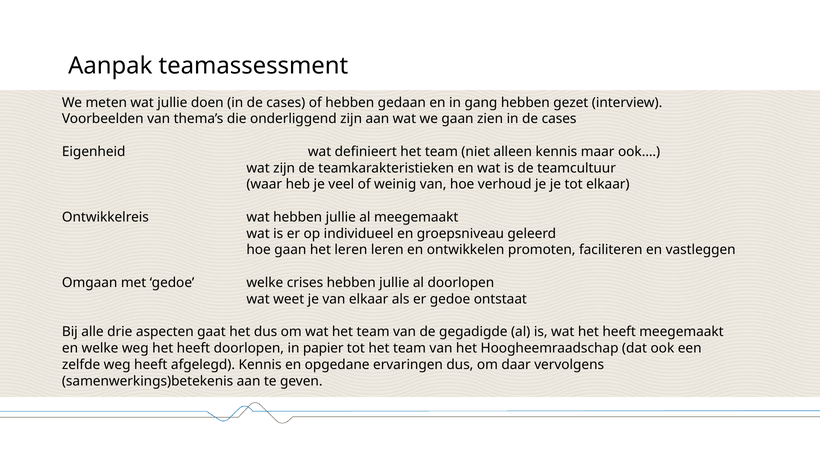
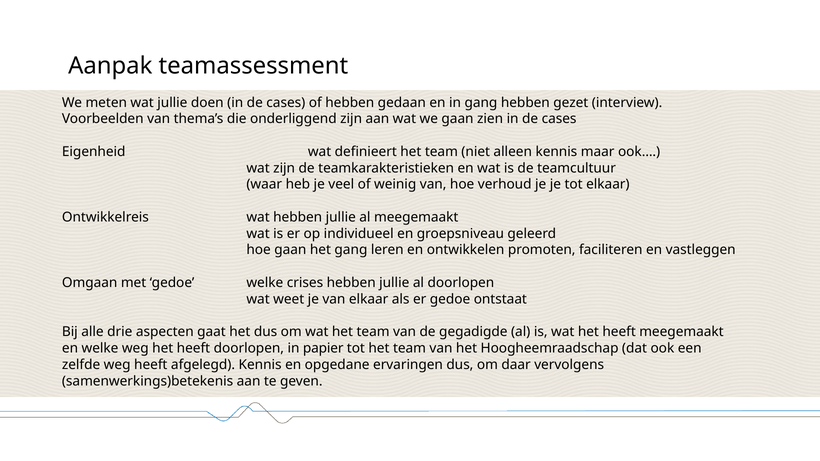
het leren: leren -> gang (351, 250)
